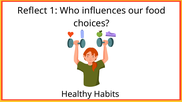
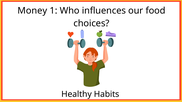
Reflect: Reflect -> Money (32, 11)
